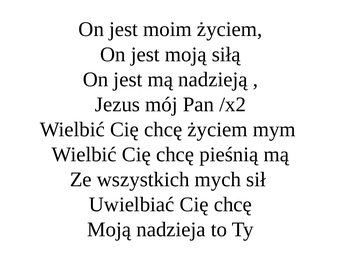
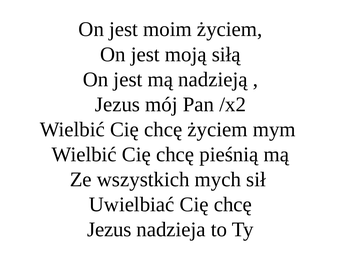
Moją: Moją -> Jezus (109, 229)
